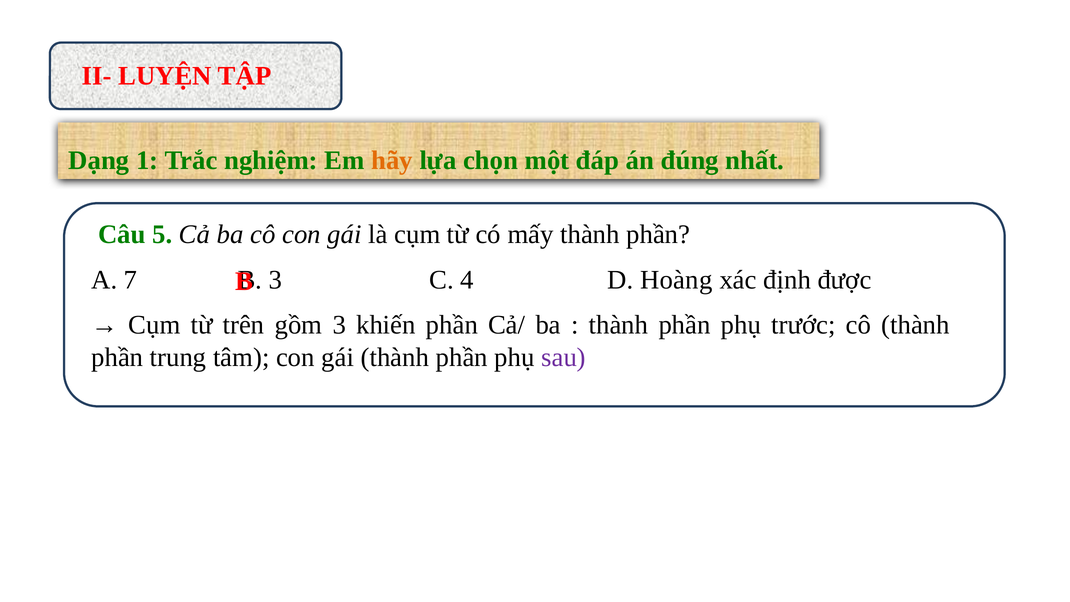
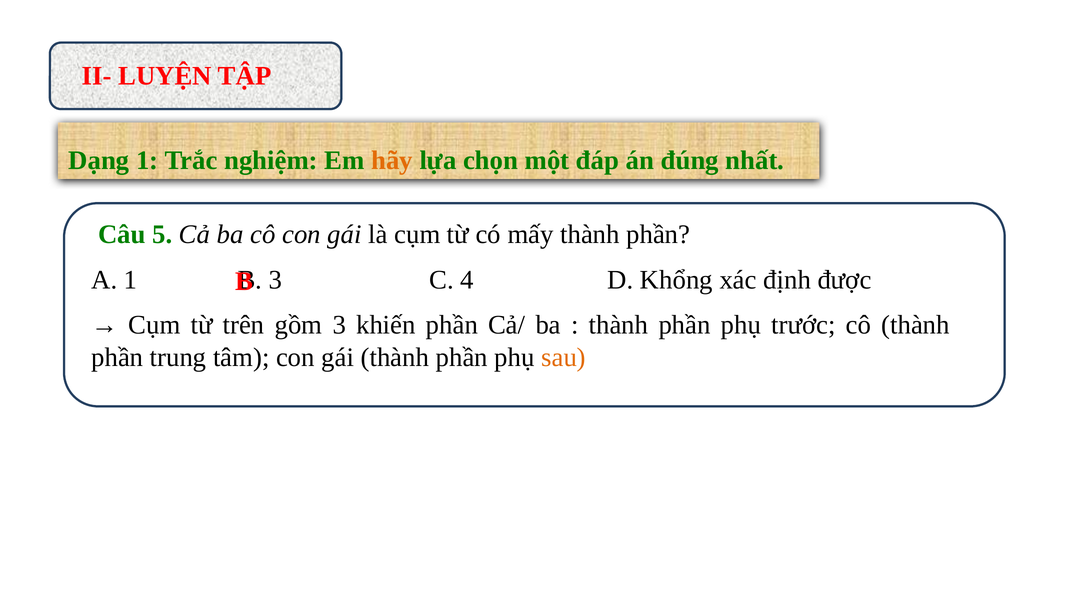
A 7: 7 -> 1 (131, 280)
Hoàng: Hoàng -> Khổng (676, 280)
sau colour: purple -> orange (564, 357)
